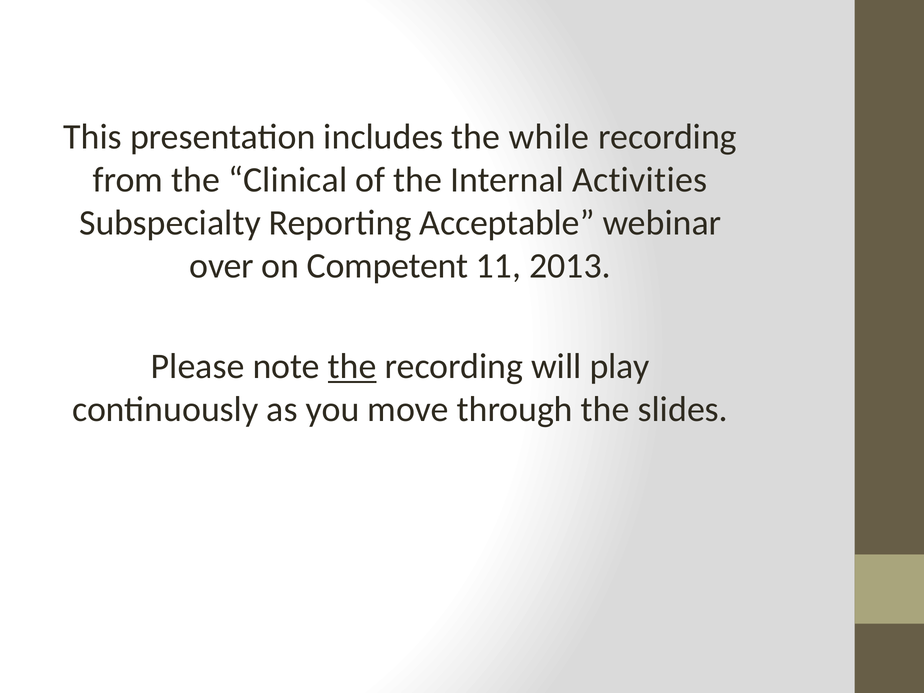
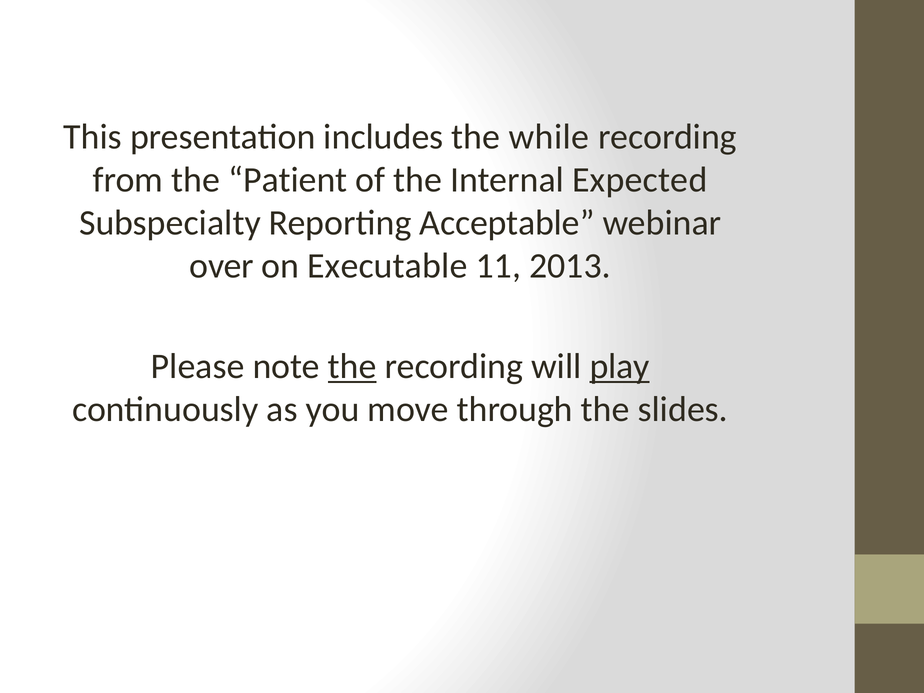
Clinical: Clinical -> Patient (288, 180)
Activities: Activities -> Expected (640, 180)
Competent: Competent -> Executable (387, 266)
play underline: none -> present (620, 366)
